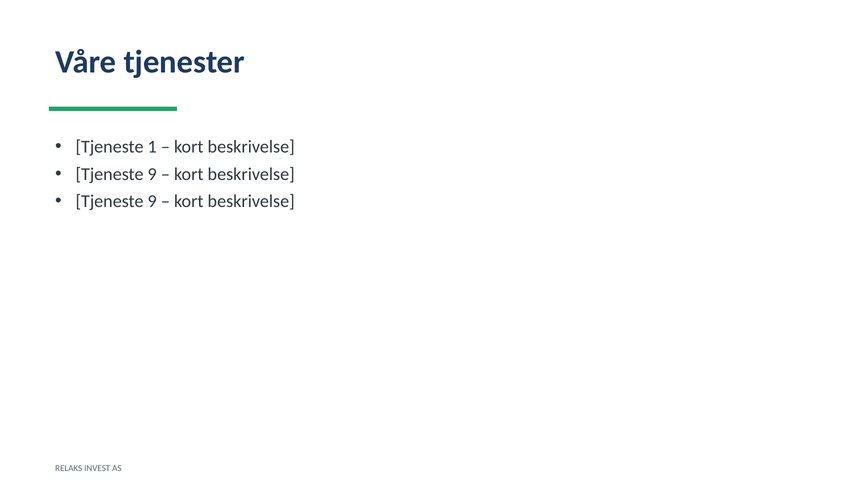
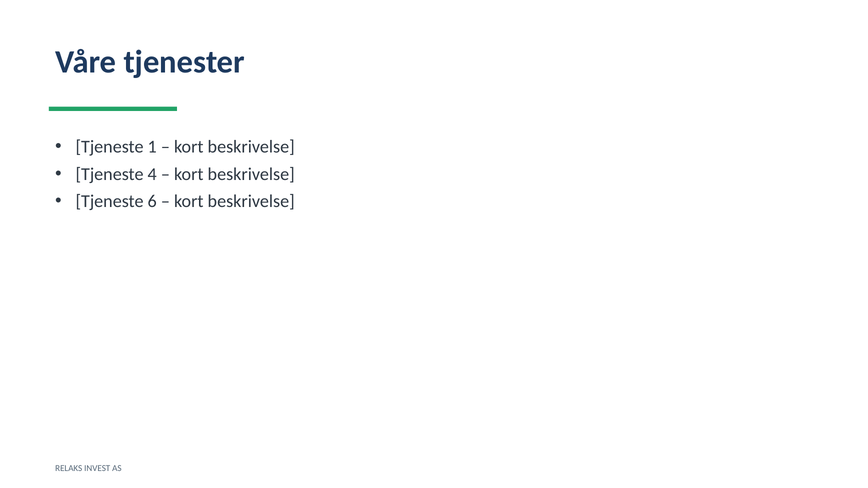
9: 9 -> 4 (152, 174)
9: 9 -> 6 (152, 201)
